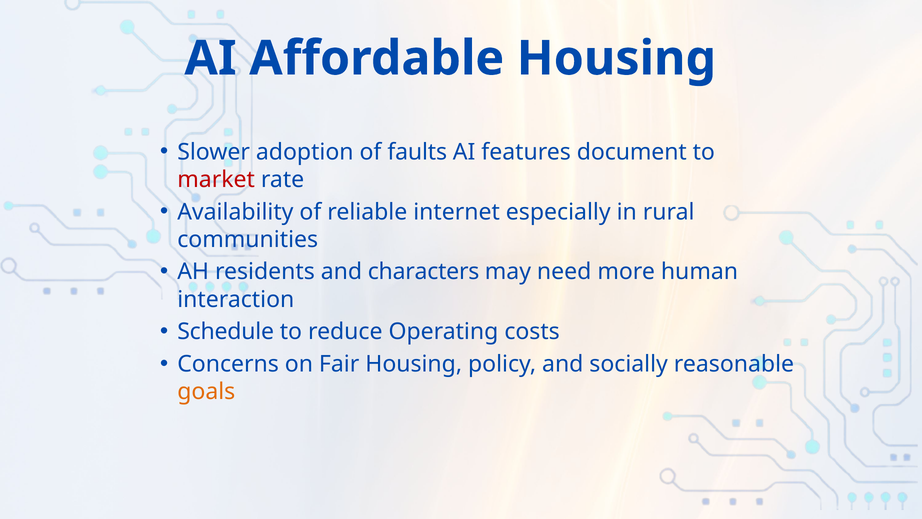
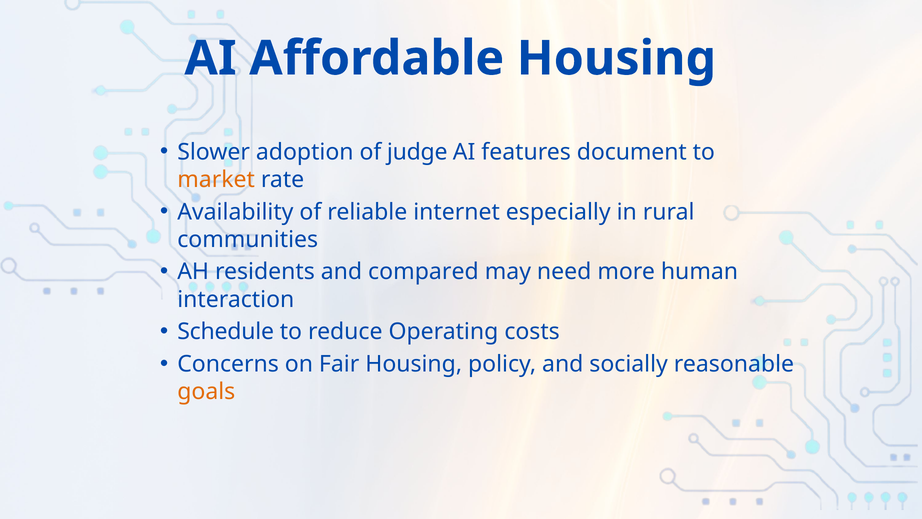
faults: faults -> judge (417, 152)
market colour: red -> orange (216, 179)
characters: characters -> compared (423, 272)
